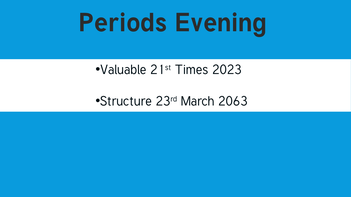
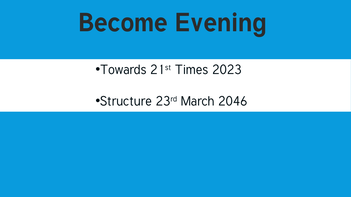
Periods: Periods -> Become (123, 23)
Valuable: Valuable -> Towards (123, 70)
2063: 2063 -> 2046 (233, 101)
